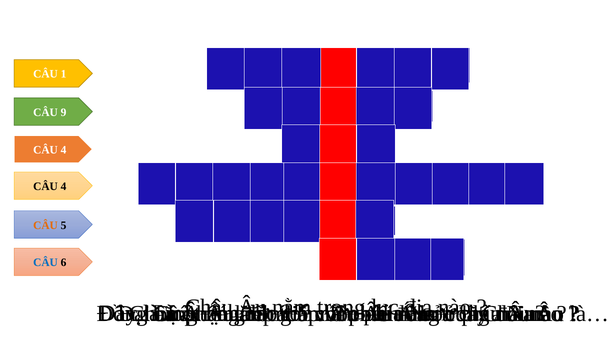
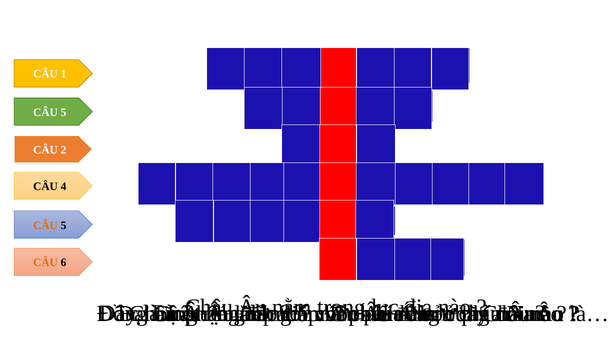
9: 9 -> 5 (64, 112)
4: 4 -> 2 (64, 150)
CÂU colour: blue -> orange (46, 263)
